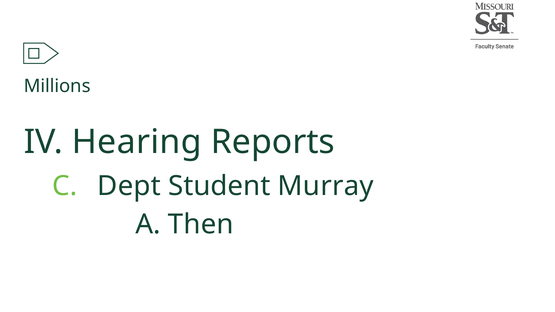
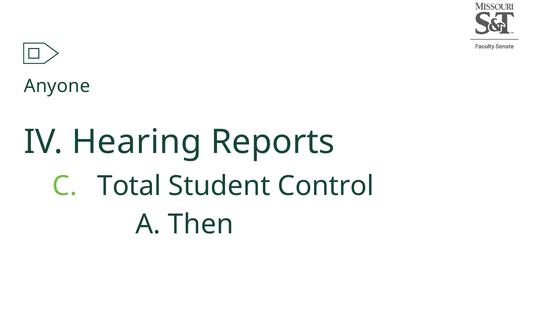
Millions: Millions -> Anyone (57, 86)
Dept: Dept -> Total (129, 186)
Murray: Murray -> Control (326, 186)
